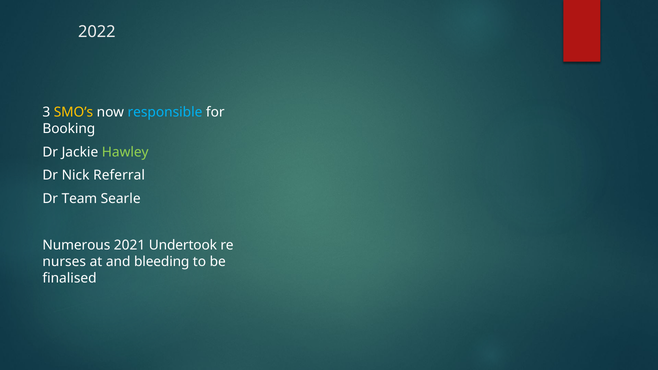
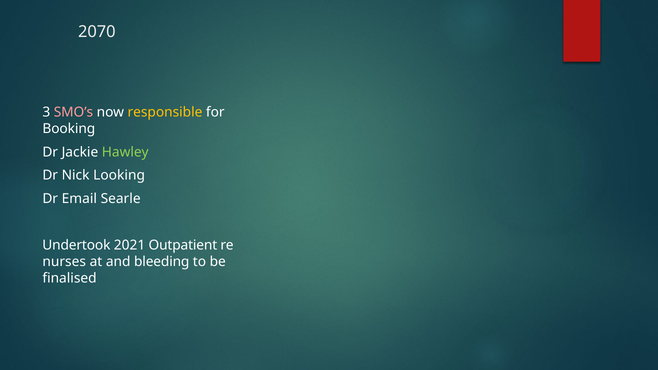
2022: 2022 -> 2070 (97, 32)
SMO’s colour: yellow -> pink (73, 112)
responsible colour: light blue -> yellow (165, 112)
Referral: Referral -> Looking (119, 175)
Team: Team -> Email (79, 199)
Numerous: Numerous -> Undertook (76, 245)
Undertook: Undertook -> Outpatient (183, 245)
